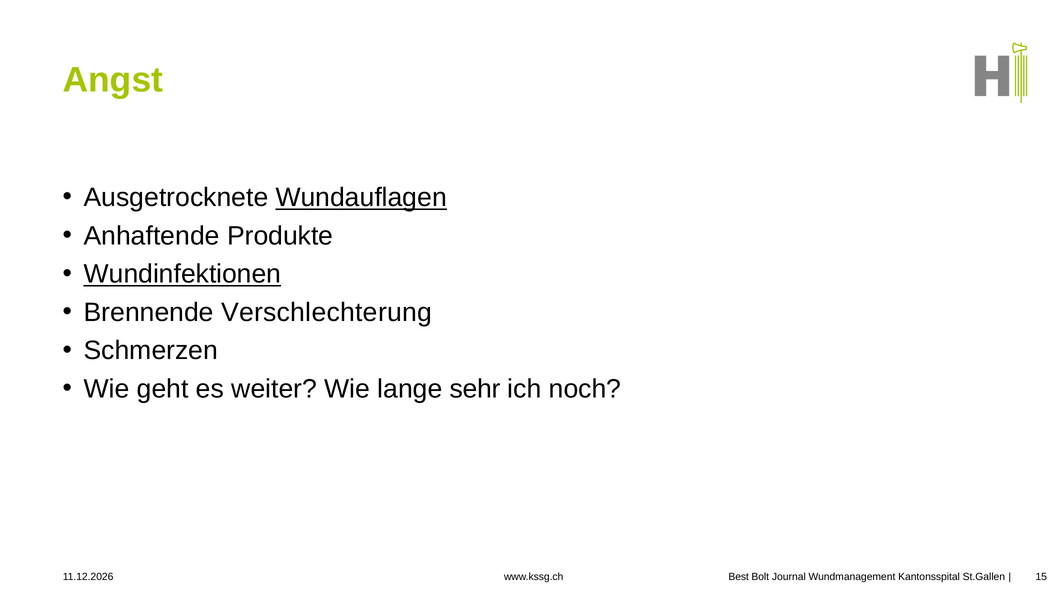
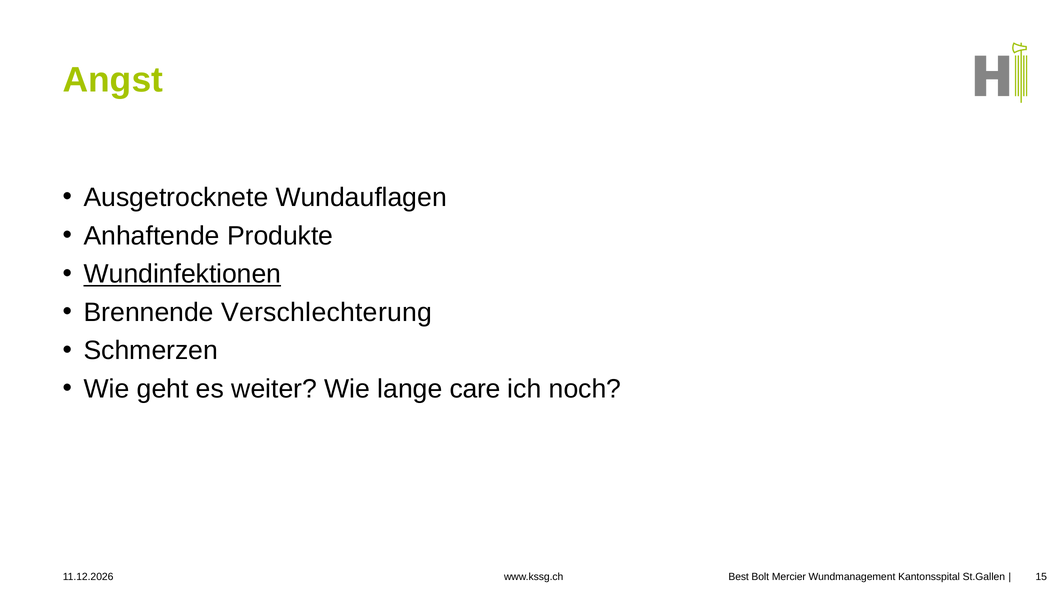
Wundauflagen underline: present -> none (361, 198)
sehr: sehr -> care (475, 389)
Journal: Journal -> Mercier (789, 577)
